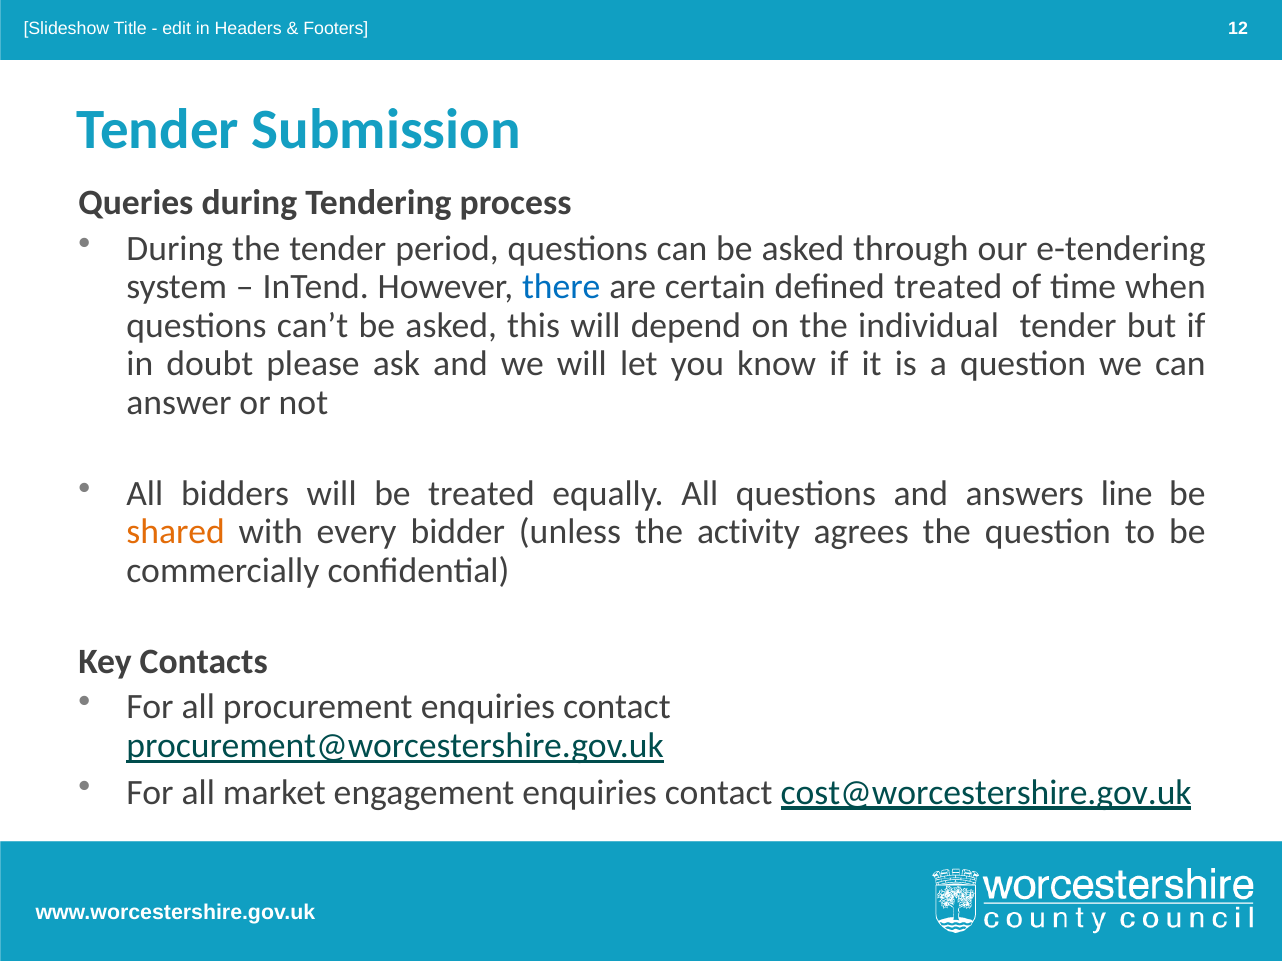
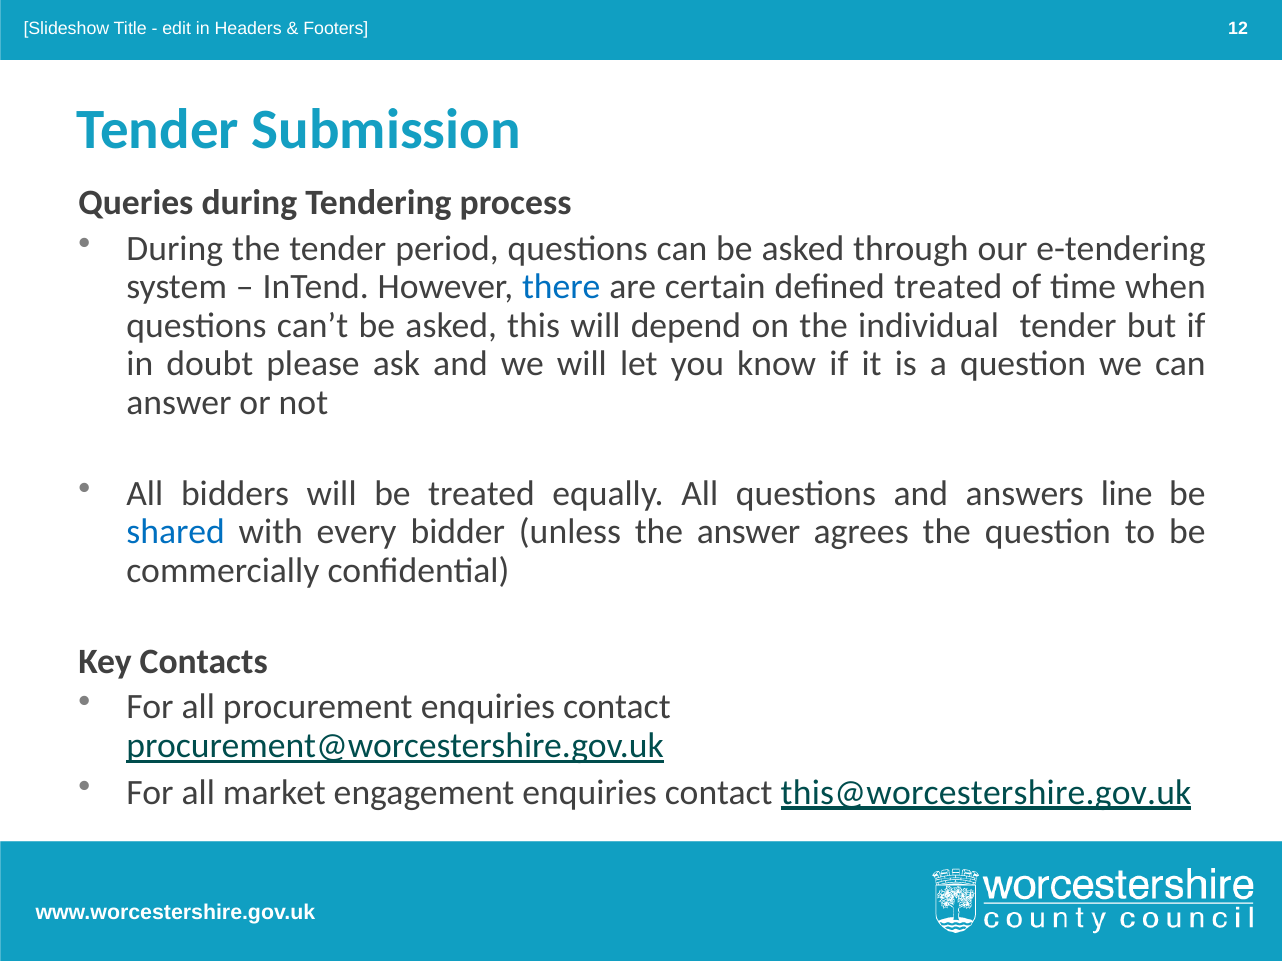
shared colour: orange -> blue (176, 532)
the activity: activity -> answer (749, 532)
cost@worcestershire.gov.uk: cost@worcestershire.gov.uk -> this@worcestershire.gov.uk (986, 793)
